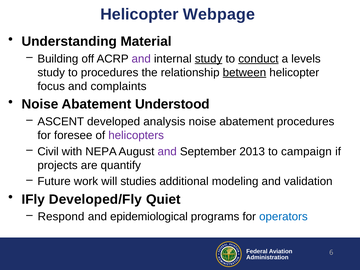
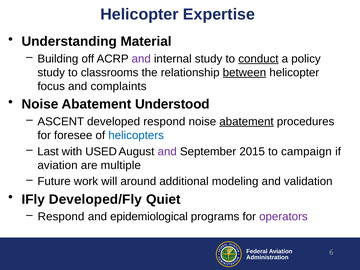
Webpage: Webpage -> Expertise (219, 14)
study underline: present -> none (209, 59)
levels: levels -> policy (306, 59)
to procedures: procedures -> classrooms (110, 73)
developed analysis: analysis -> respond (164, 121)
abatement underline: none -> present (246, 121)
helicopters colour: purple -> blue (136, 135)
Civil: Civil -> Last (48, 151)
NEPA: NEPA -> USED (101, 151)
2013: 2013 -> 2015 (252, 151)
projects: projects -> aviation (58, 165)
quantify: quantify -> multiple (121, 165)
studies: studies -> around (138, 181)
operators colour: blue -> purple (283, 217)
